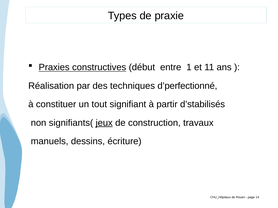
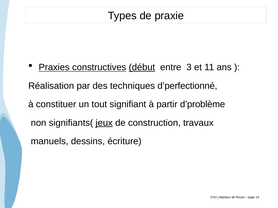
début underline: none -> present (142, 67)
1: 1 -> 3 (189, 67)
d’stabilisés: d’stabilisés -> d’problème (203, 105)
